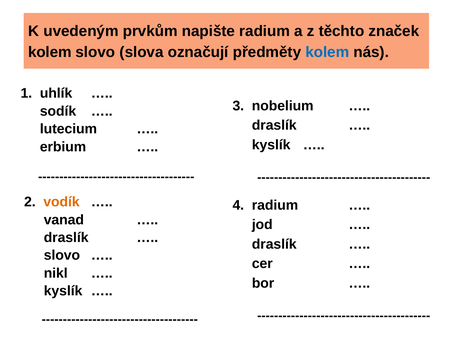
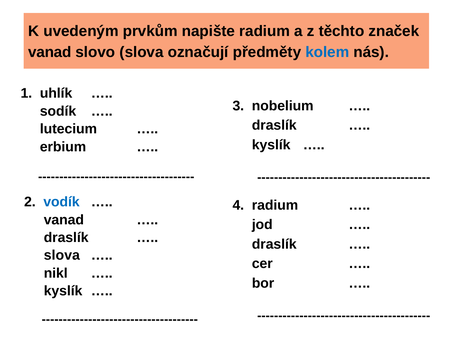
kolem: kolem -> vanad (50, 52)
vodík colour: orange -> blue (61, 202)
slovo: slovo -> slova (62, 255)
